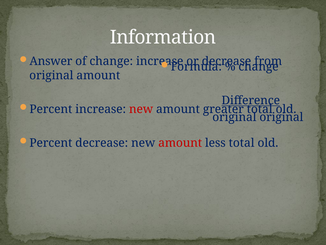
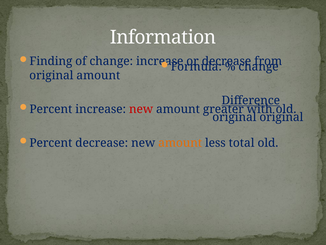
Answer: Answer -> Finding (51, 61)
greater total: total -> with (260, 109)
amount colour: red -> orange (180, 143)
